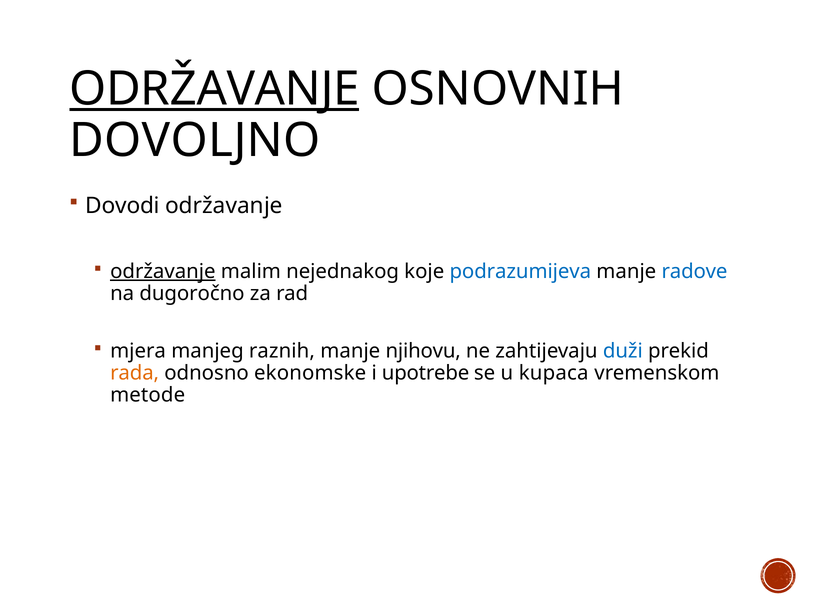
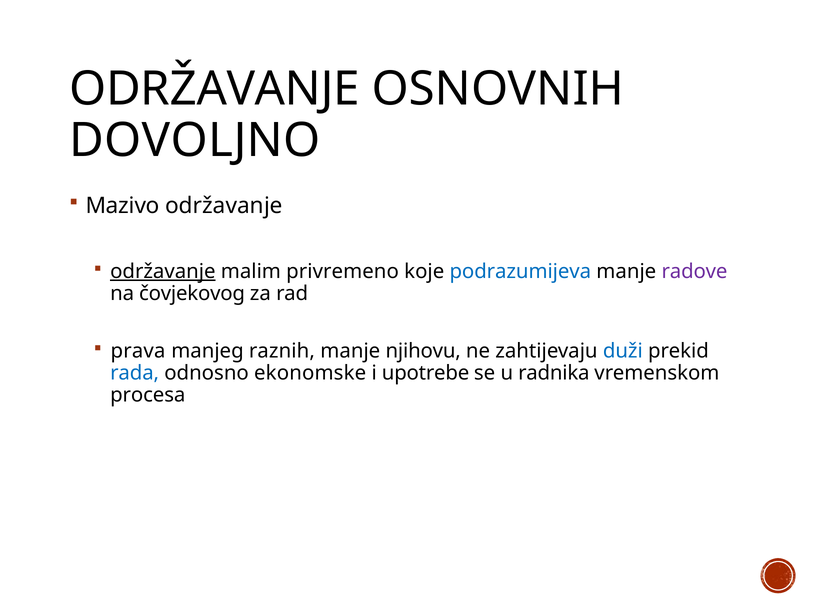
ODRŽAVANJE underline: present -> none (214, 89)
Dovodi: Dovodi -> Mazivo (123, 206)
nejednakog: nejednakog -> privremeno (343, 271)
radove colour: blue -> purple (695, 271)
dugoročno: dugoročno -> čovjekovog (192, 293)
mjera: mjera -> prаvа (138, 351)
rada colour: orange -> blue (135, 373)
kupaca: kupaca -> radnika (554, 373)
metode: metode -> procesa (148, 395)
